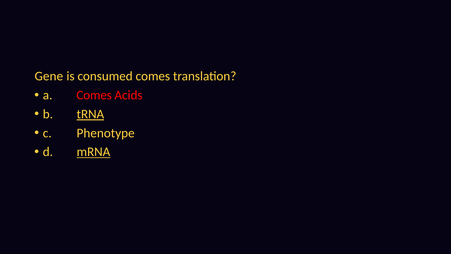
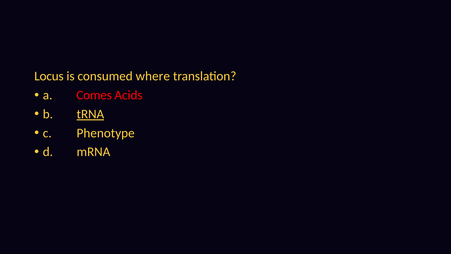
Gene: Gene -> Locus (49, 76)
consumed comes: comes -> where (153, 76)
mRNA underline: present -> none (93, 152)
